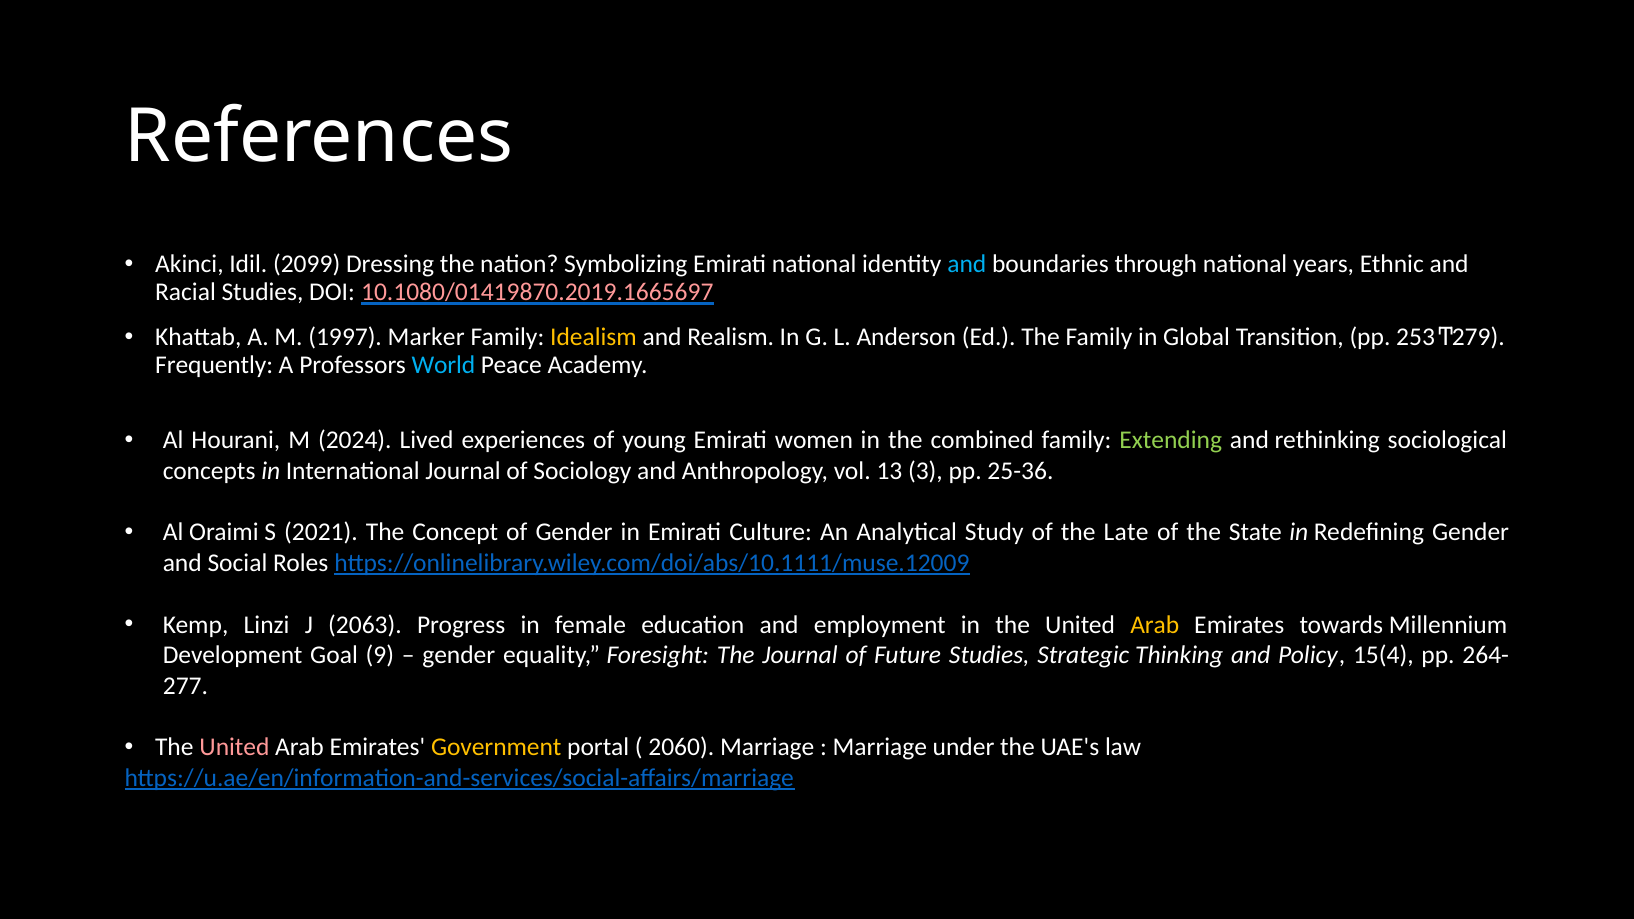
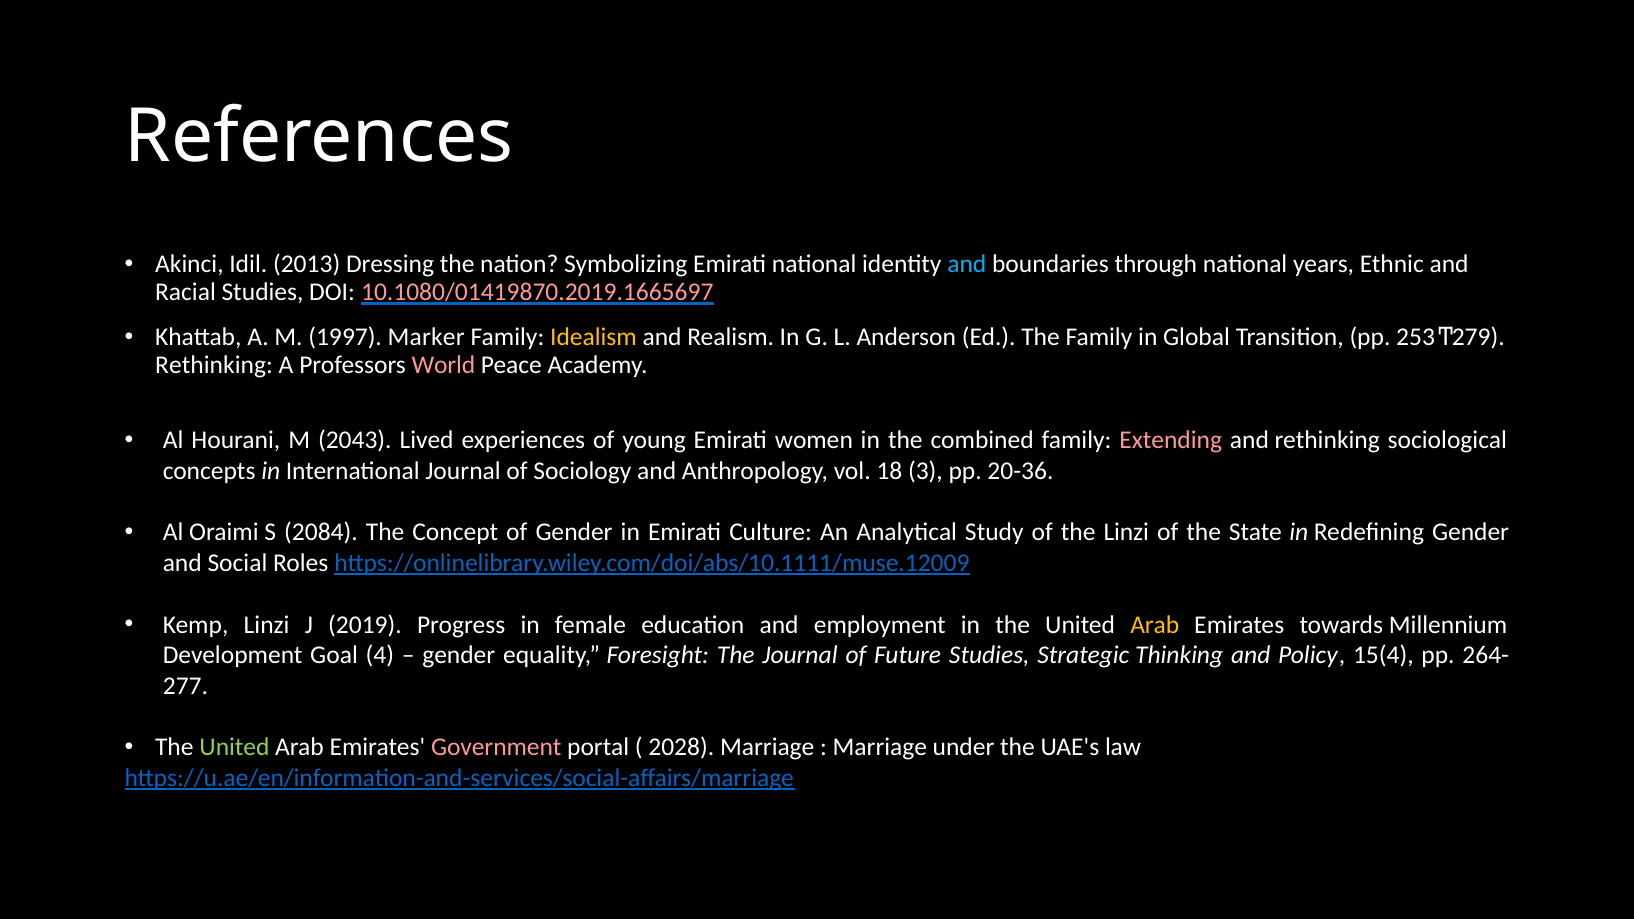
2099: 2099 -> 2013 (307, 264)
Frequently: Frequently -> Rethinking (214, 365)
World colour: light blue -> pink (443, 365)
2024: 2024 -> 2043 (355, 440)
Extending colour: light green -> pink (1171, 440)
13: 13 -> 18 (889, 471)
25-36: 25-36 -> 20-36 (1020, 471)
2021: 2021 -> 2084 (321, 532)
the Late: Late -> Linzi (1126, 532)
2063: 2063 -> 2019 (365, 625)
9: 9 -> 4 (380, 656)
United colour: pink -> light green (234, 747)
Government colour: yellow -> pink (496, 747)
2060: 2060 -> 2028 (681, 747)
